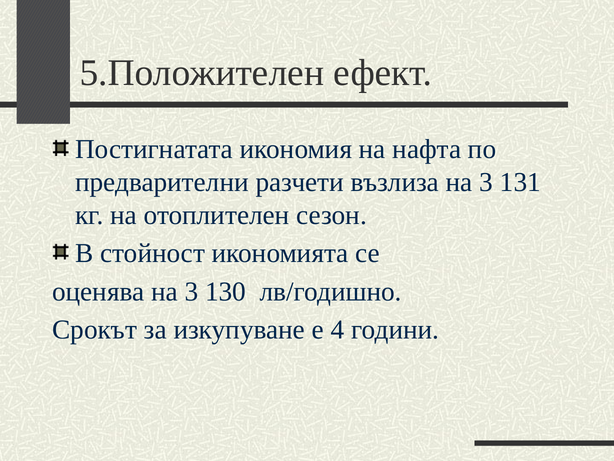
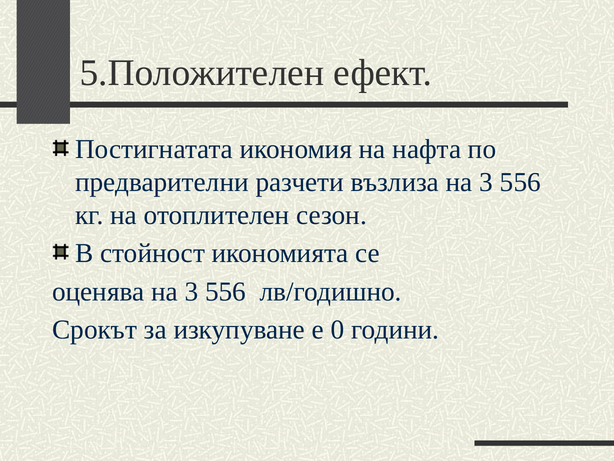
възлиза на 3 131: 131 -> 556 (520, 182)
оценява на 3 130: 130 -> 556 (226, 291)
4: 4 -> 0 (338, 329)
